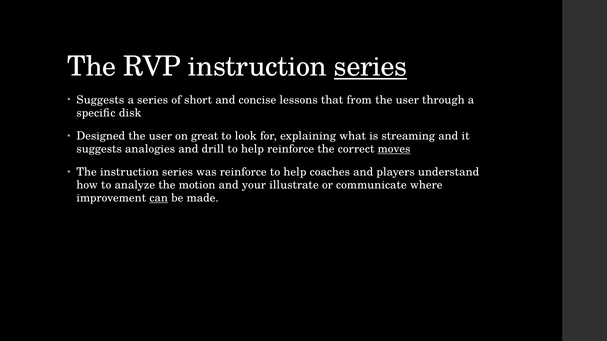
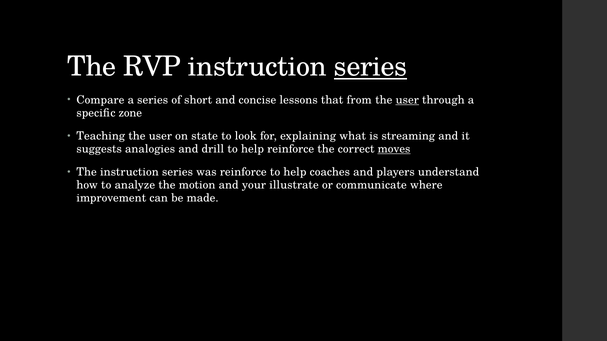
Suggests: Suggests -> Compare (100, 100)
user underline: none -> present (407, 100)
disk: disk -> zone (130, 113)
Designed: Designed -> Teaching (101, 136)
great: great -> state (205, 136)
can underline: present -> none (159, 198)
